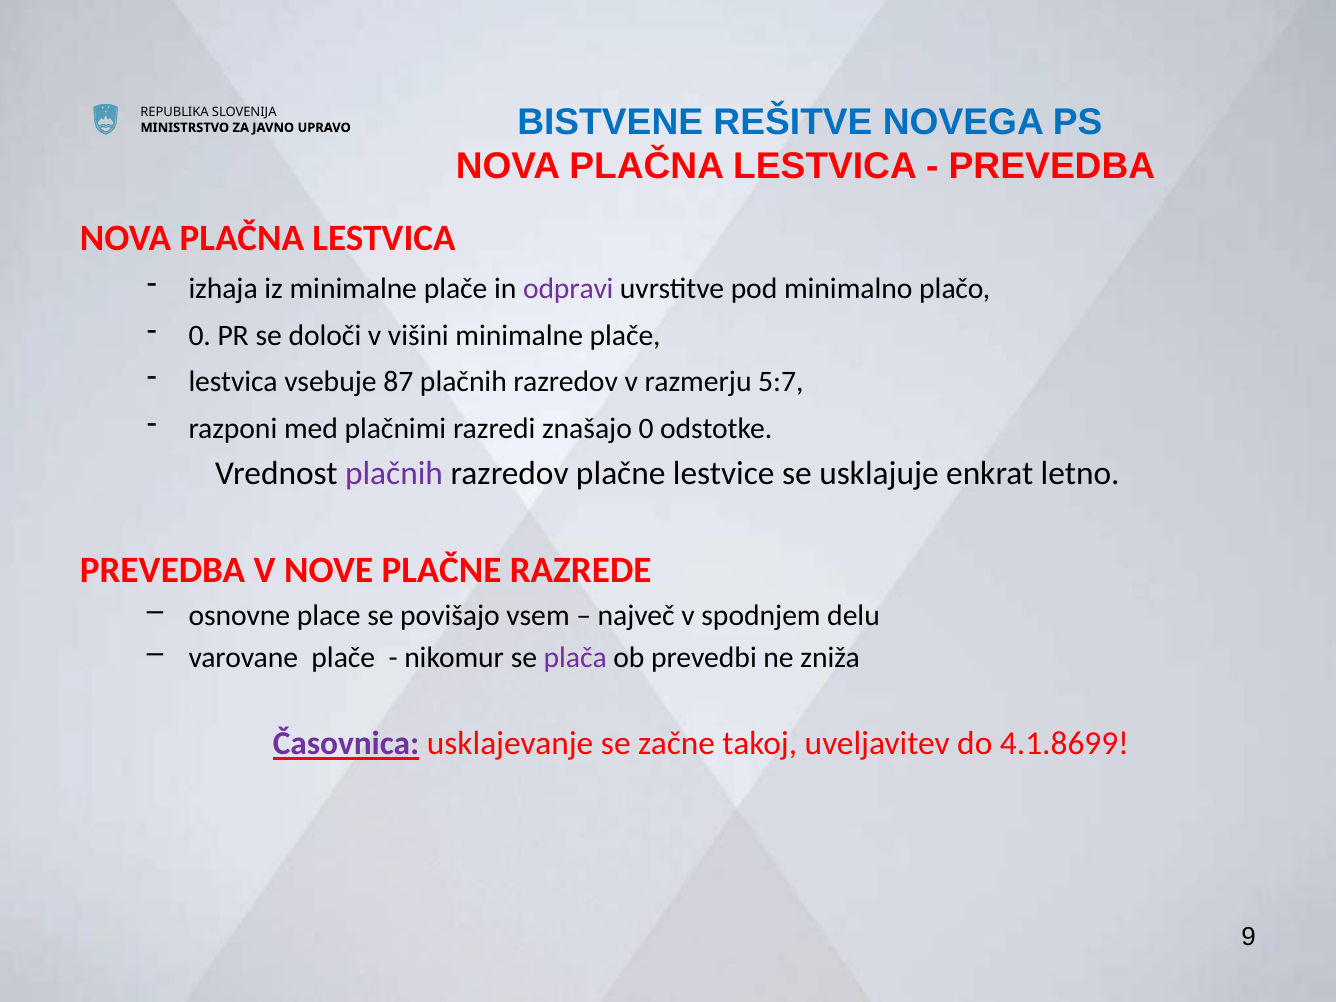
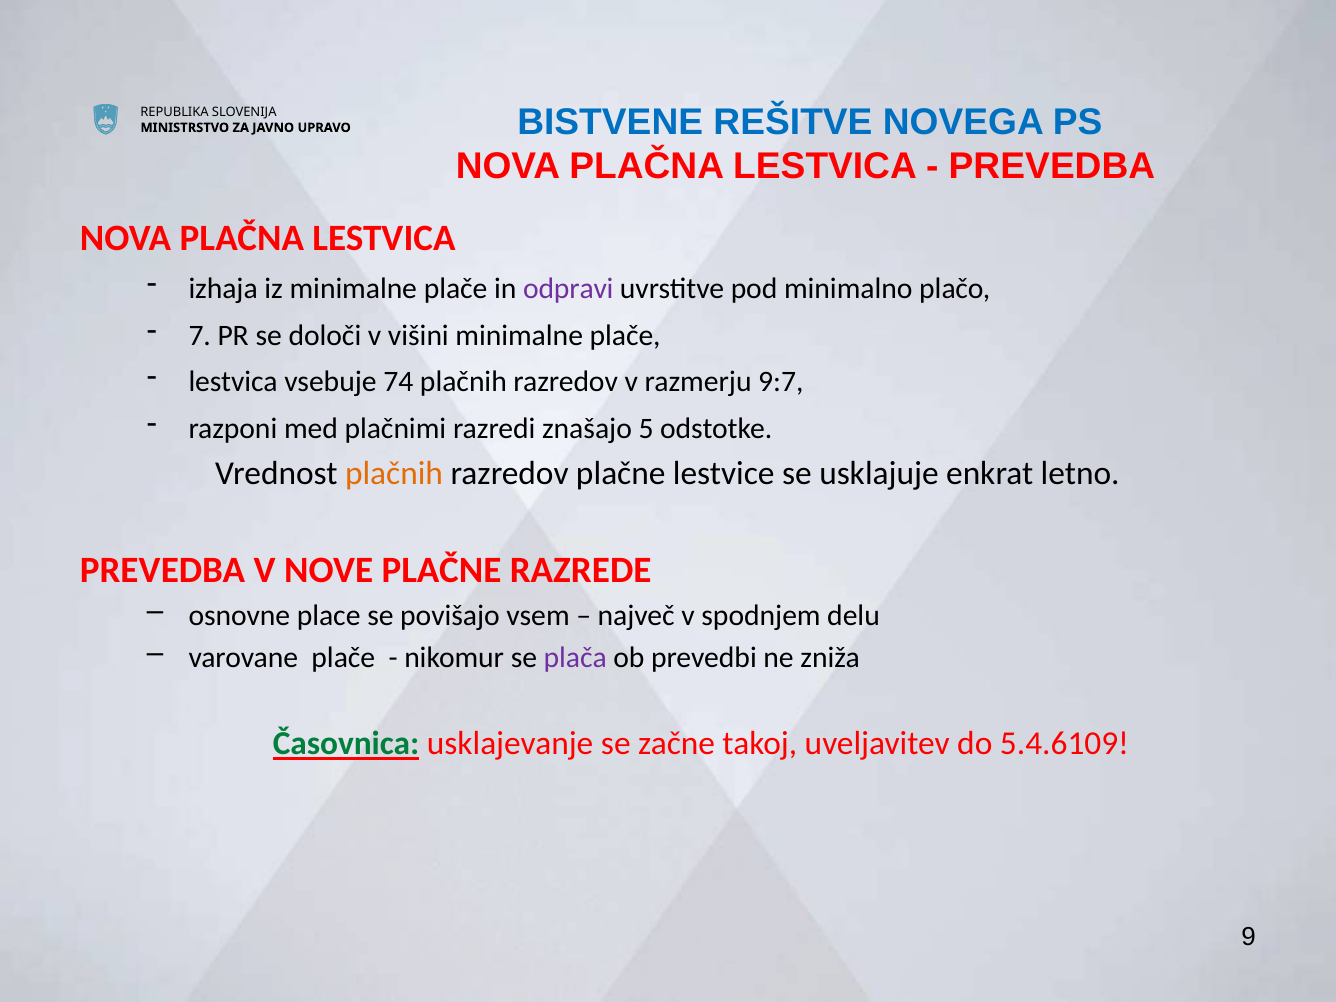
0: 0 -> 7 (200, 335)
87: 87 -> 74 (398, 382)
5:7: 5:7 -> 9:7 (781, 382)
znašajo 0: 0 -> 5 (646, 429)
plačnih colour: purple -> orange (394, 474)
Časovnica colour: purple -> green (346, 744)
4.1.8699: 4.1.8699 -> 5.4.6109 (1065, 744)
